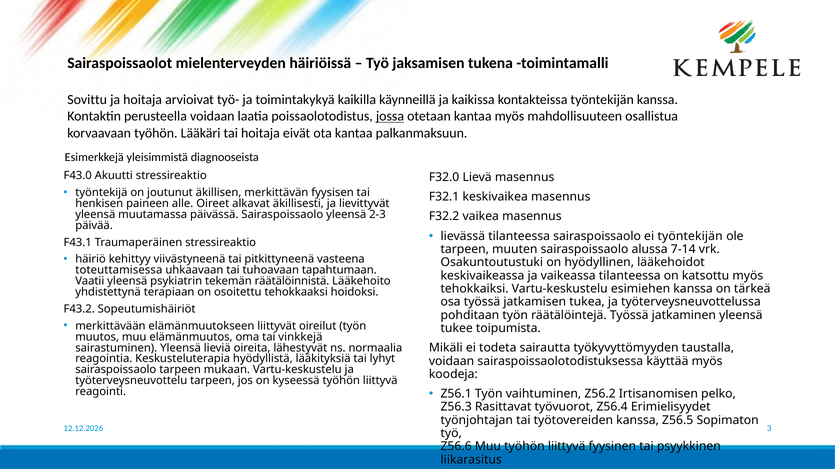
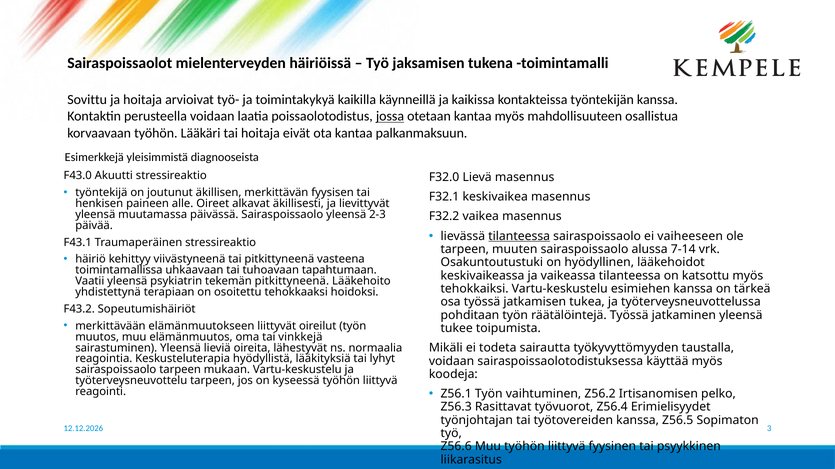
tilanteessa underline: none -> present (519, 236)
ei työntekijän: työntekijän -> vaiheeseen (690, 236)
toteuttamisessa: toteuttamisessa -> toimintamallissa (119, 271)
tekemän räätälöinnistä: räätälöinnistä -> pitkittyneenä (292, 282)
